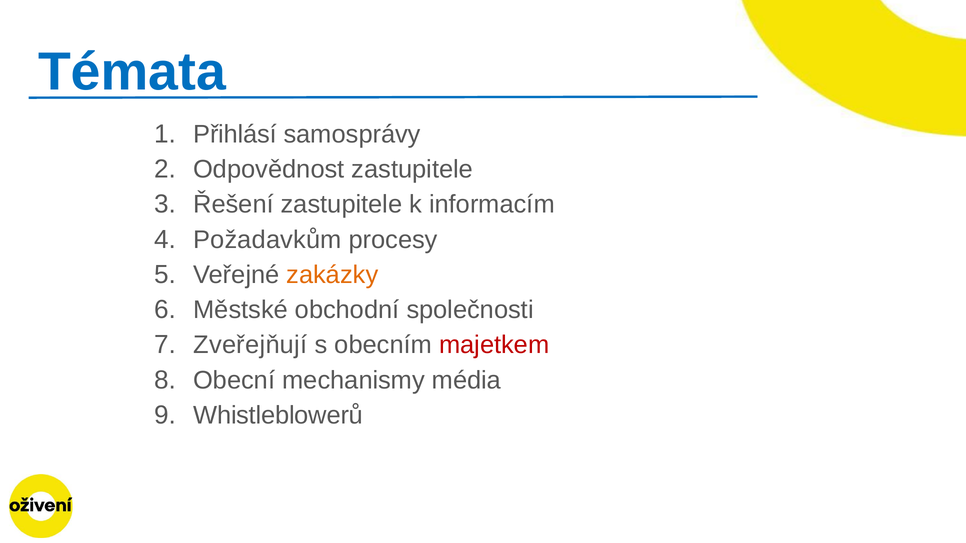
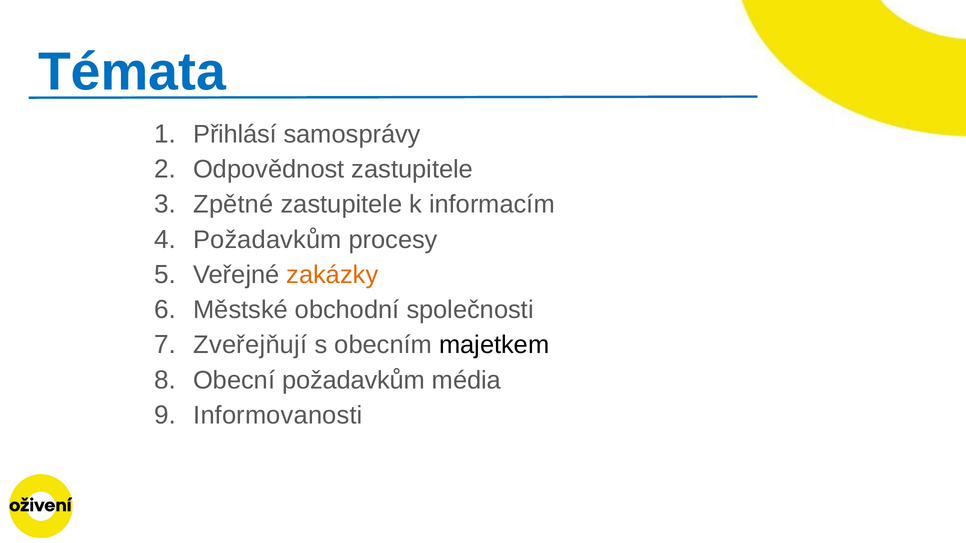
Řešení: Řešení -> Zpětné (233, 205)
majetkem colour: red -> black (494, 345)
Obecní mechanismy: mechanismy -> požadavkům (354, 380)
Whistleblowerů: Whistleblowerů -> Informovanosti (278, 416)
